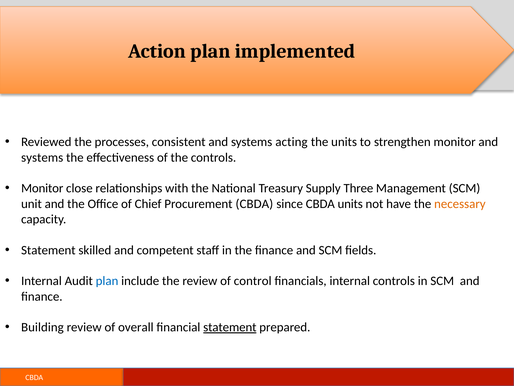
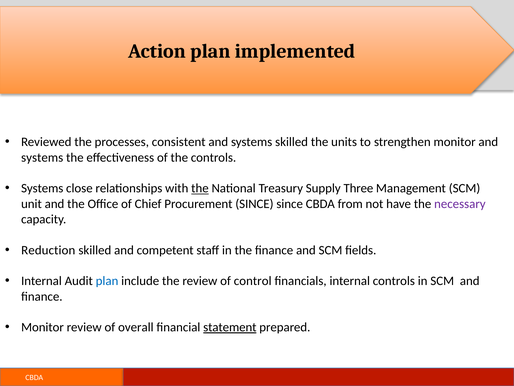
systems acting: acting -> skilled (292, 142)
Monitor: Monitor -> Systems (42, 188)
the underline: none -> present (200, 188)
Procurement CBDA: CBDA -> SINCE (254, 204)
CBDA units: units -> from (350, 204)
necessary colour: orange -> purple (460, 204)
Statement: Statement -> Reduction (48, 250)
Building: Building -> Monitor (42, 327)
